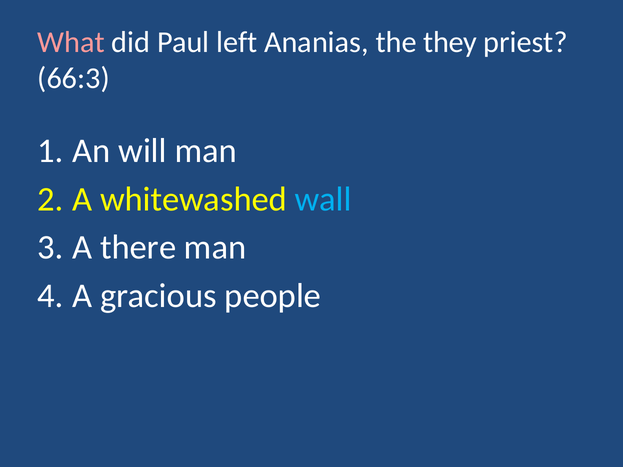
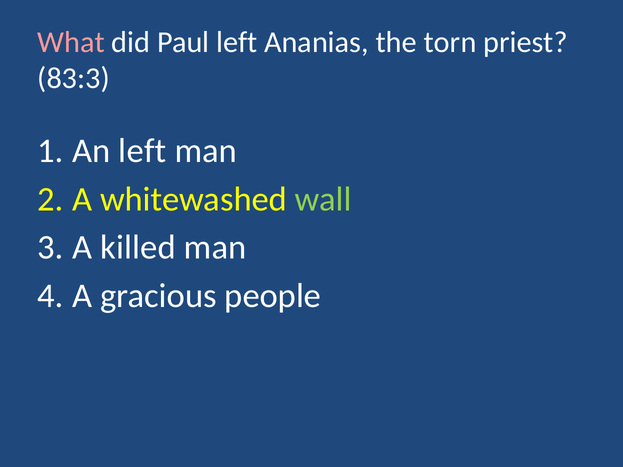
they: they -> torn (450, 42)
66:3: 66:3 -> 83:3 (74, 78)
An will: will -> left (142, 151)
wall colour: light blue -> light green (323, 199)
there: there -> killed (138, 248)
